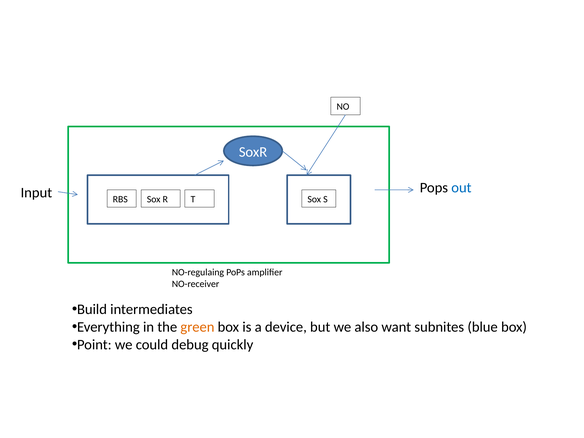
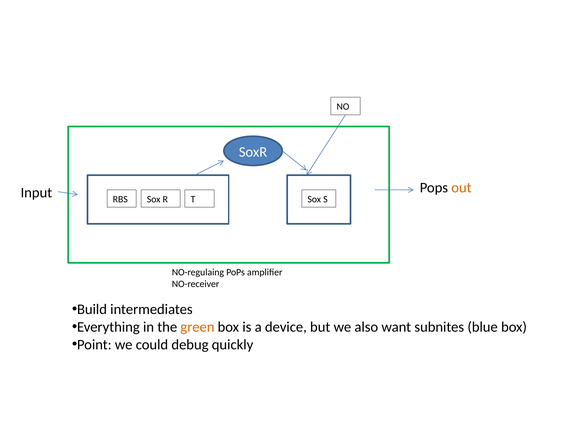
out colour: blue -> orange (461, 188)
